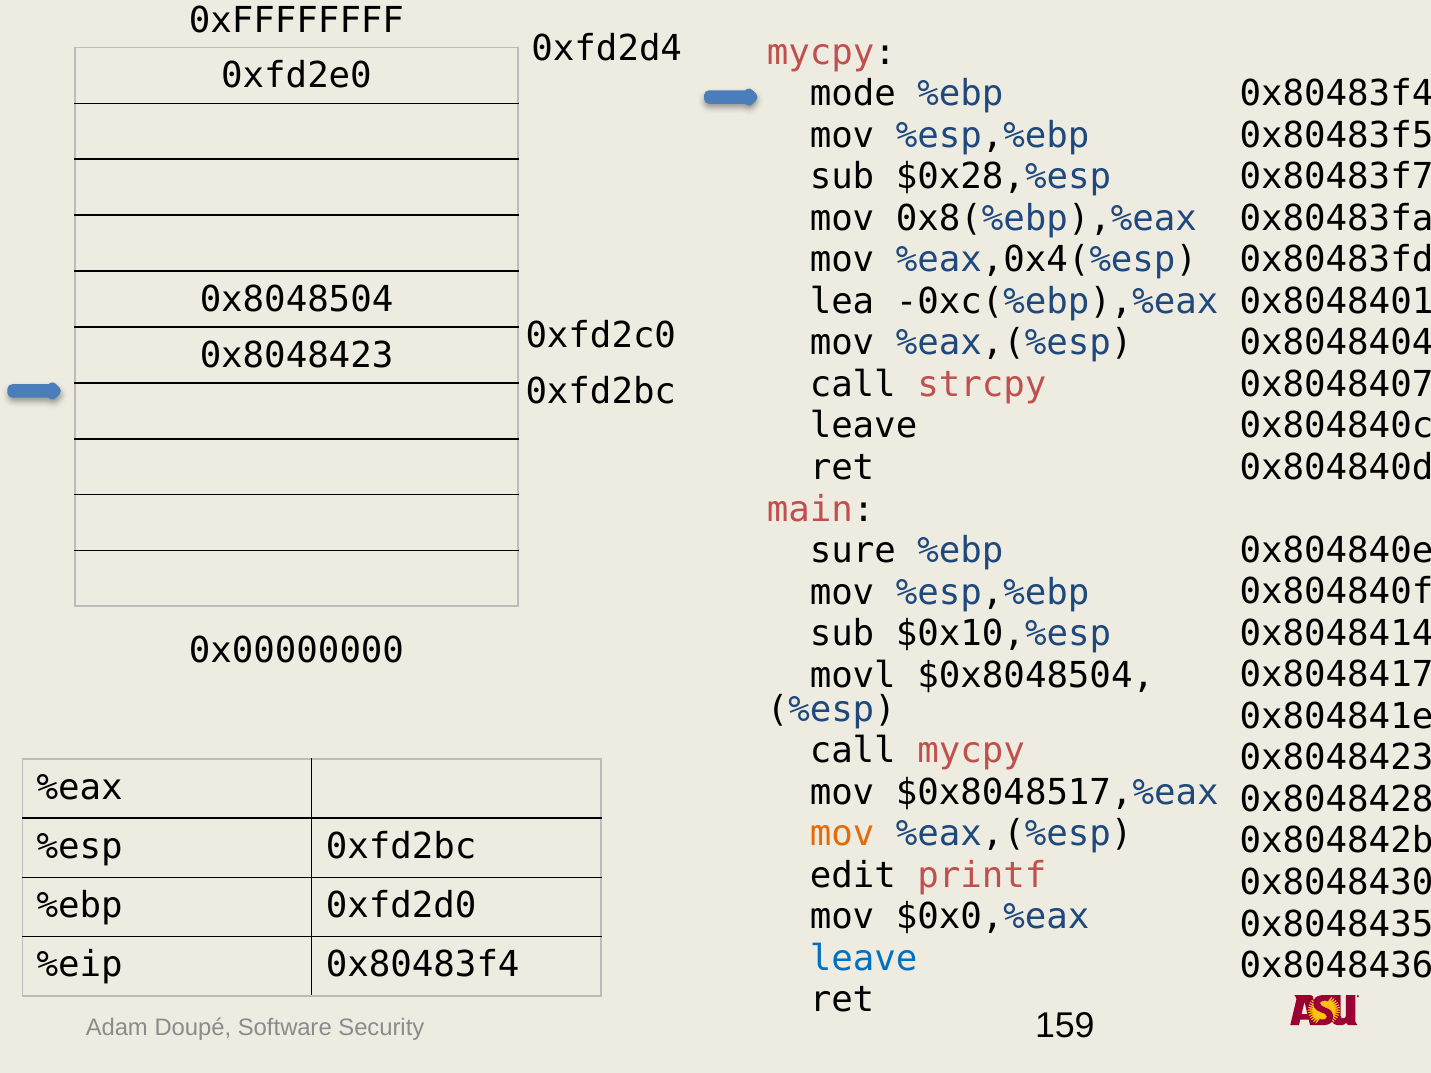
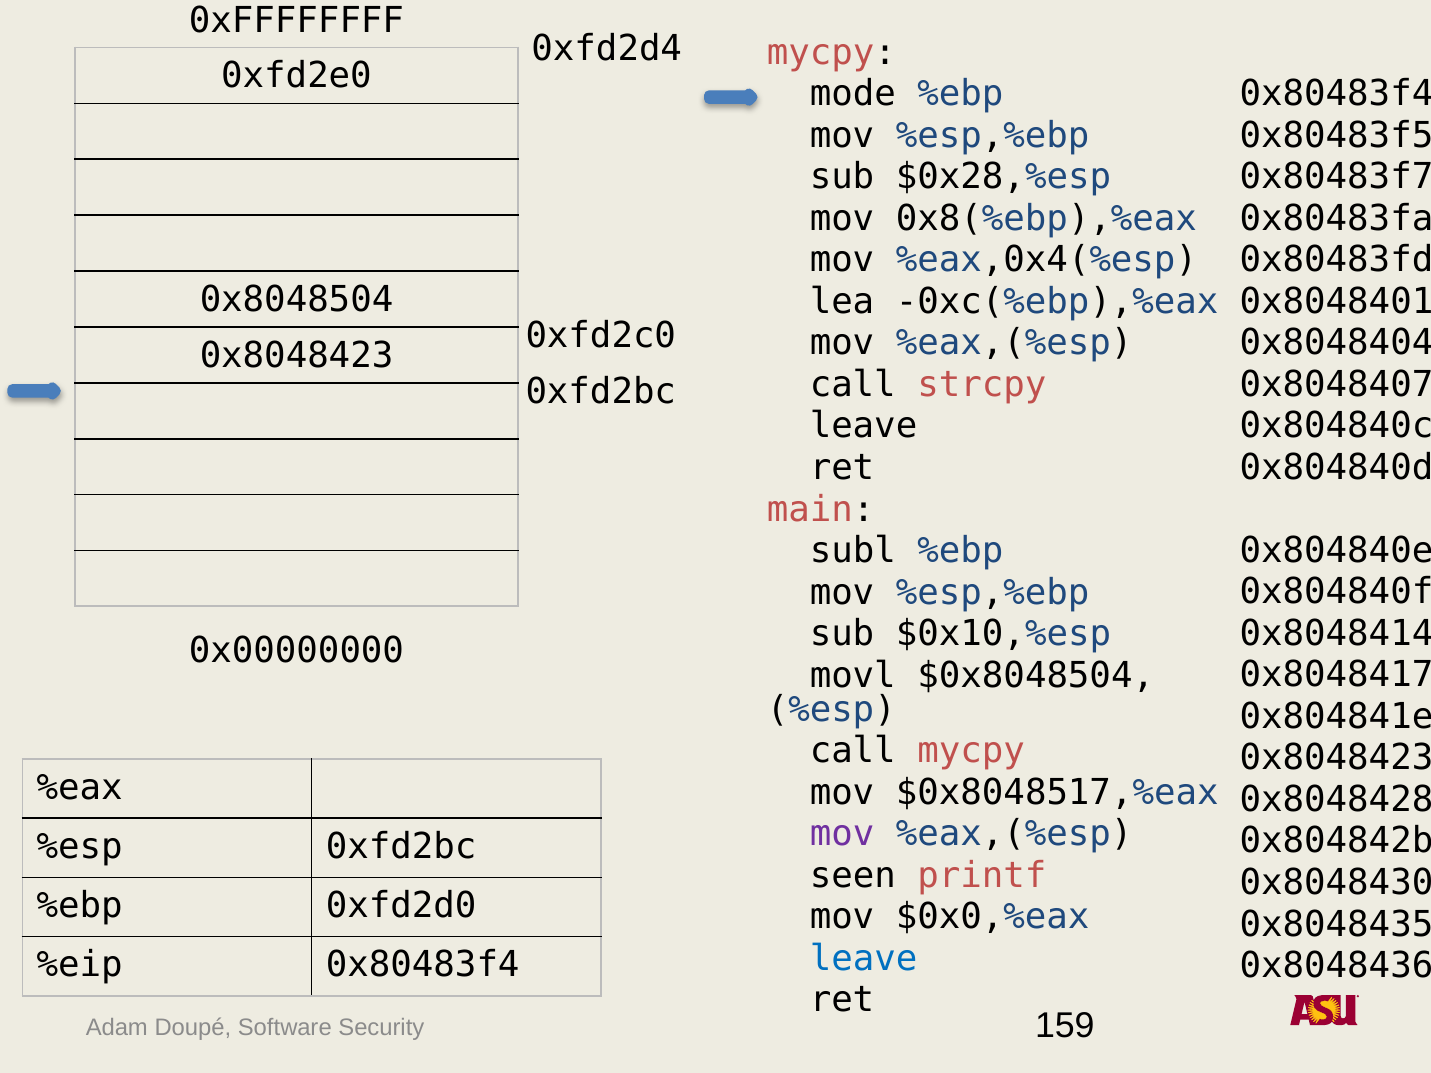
sure: sure -> subl (853, 551)
mov colour: orange -> purple (842, 834)
edit: edit -> seen (853, 876)
